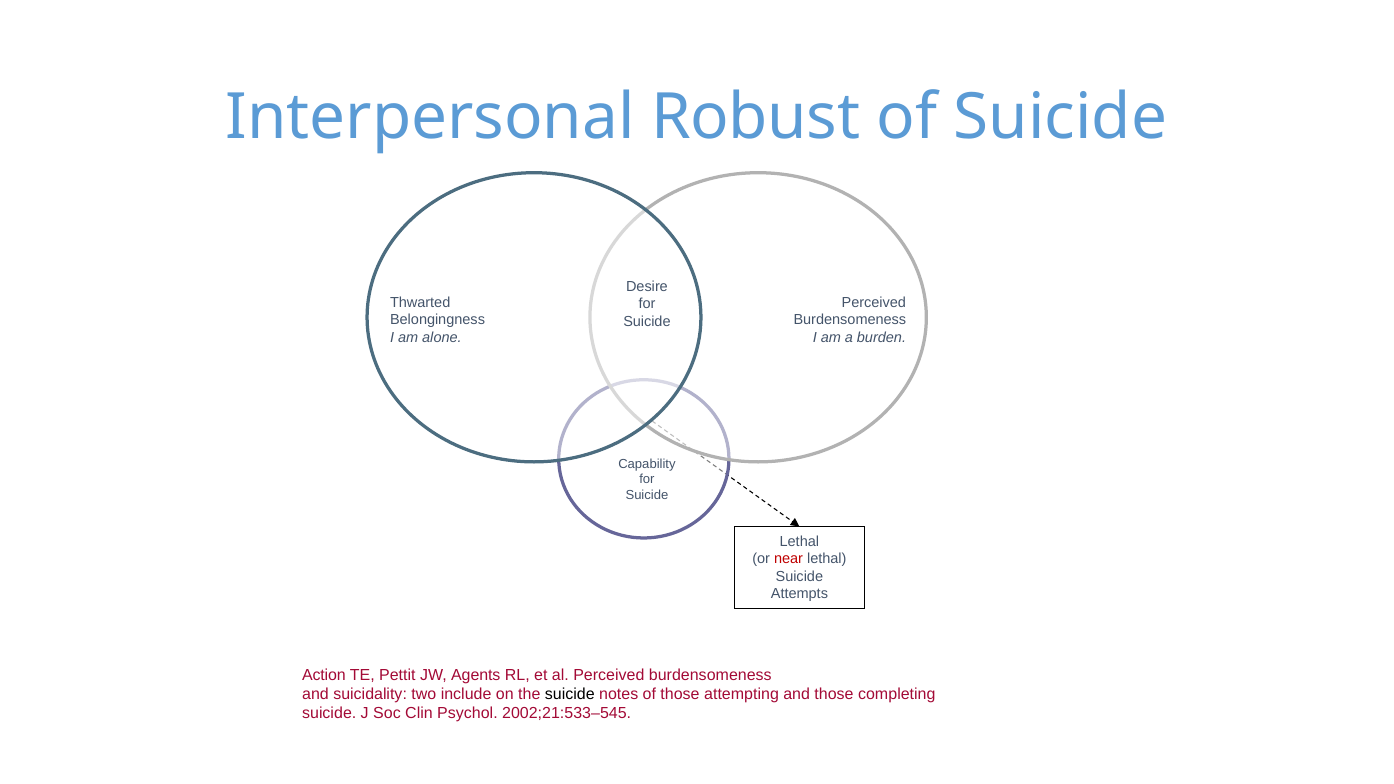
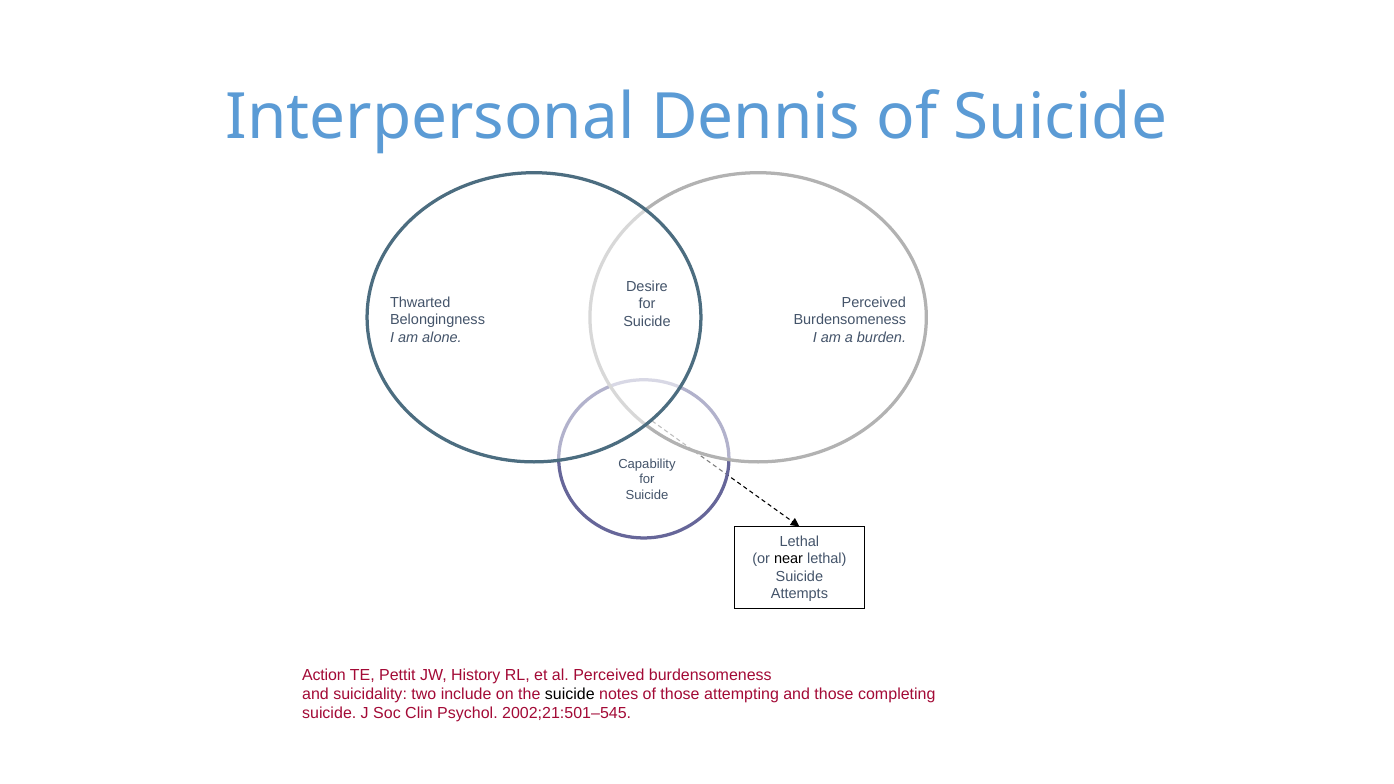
Robust: Robust -> Dennis (756, 117)
near colour: red -> black (789, 559)
Agents: Agents -> History (476, 675)
2002;21:533–545: 2002;21:533–545 -> 2002;21:501–545 (567, 713)
